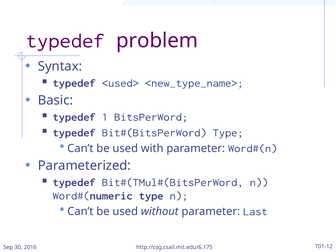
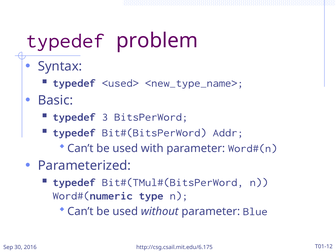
1: 1 -> 3 (105, 117)
Type: Type -> Addr (228, 133)
Last: Last -> Blue (255, 211)
